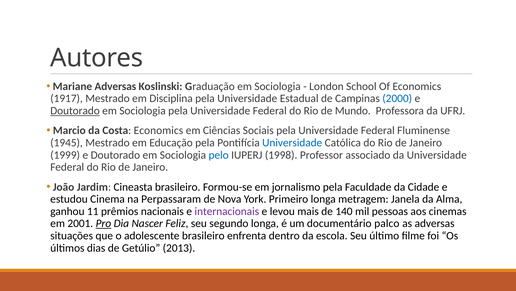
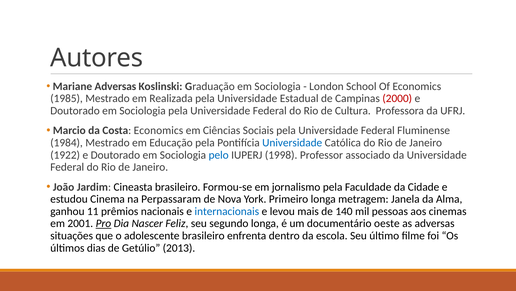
1917: 1917 -> 1985 (67, 98)
Disciplina: Disciplina -> Realizada (171, 98)
2000 colour: blue -> red (397, 98)
Doutorado underline: present -> none (75, 110)
Mundo: Mundo -> Cultura (353, 110)
1945: 1945 -> 1984 (67, 142)
1999: 1999 -> 1922 (65, 155)
internacionais colour: purple -> blue (227, 211)
palco: palco -> oeste (387, 223)
